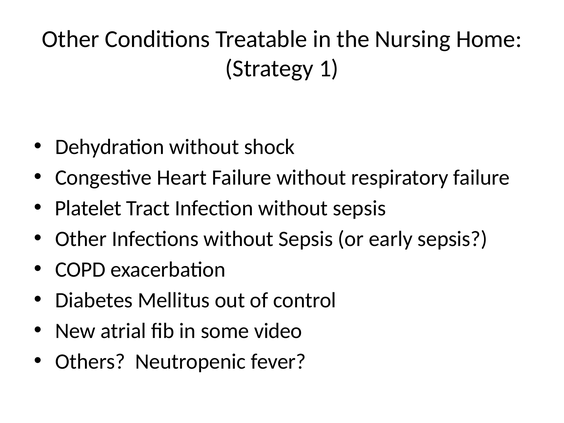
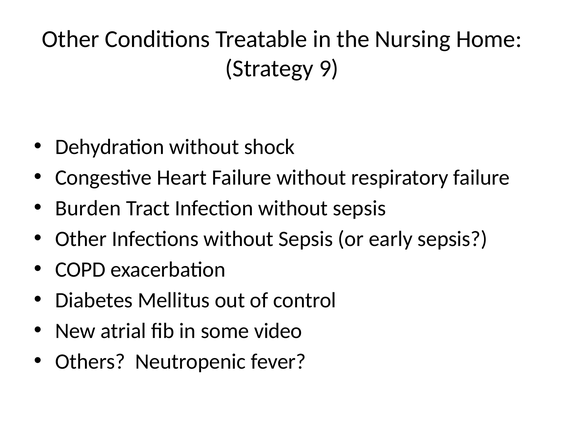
1: 1 -> 9 (329, 68)
Platelet: Platelet -> Burden (88, 208)
